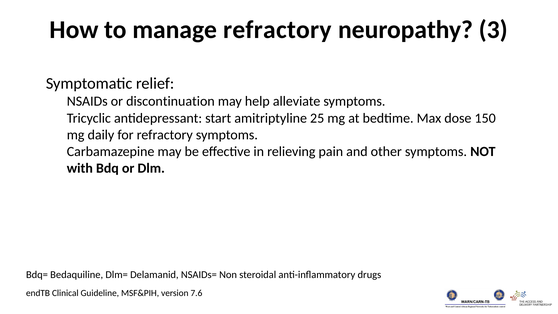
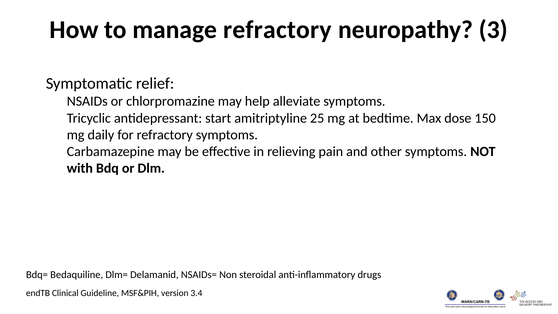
discontinuation: discontinuation -> chlorpromazine (170, 101)
7.6: 7.6 -> 3.4 (196, 293)
